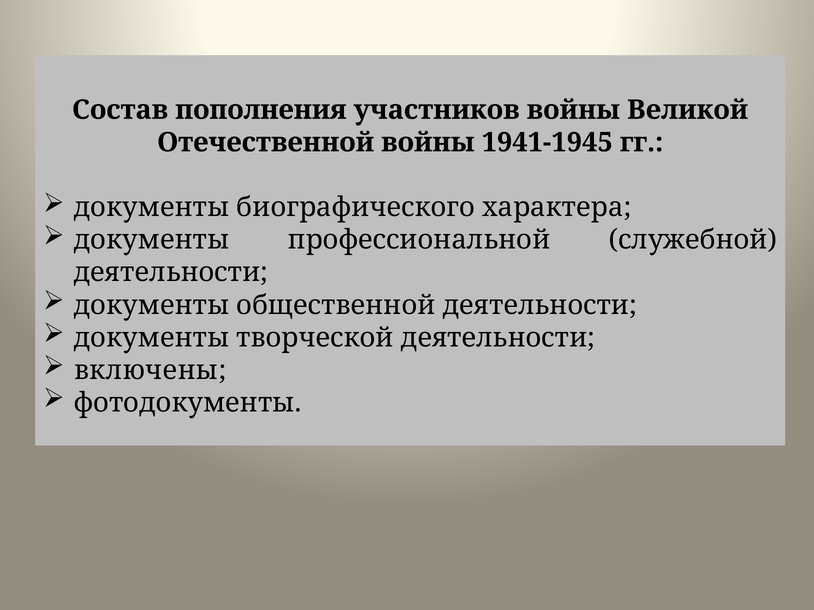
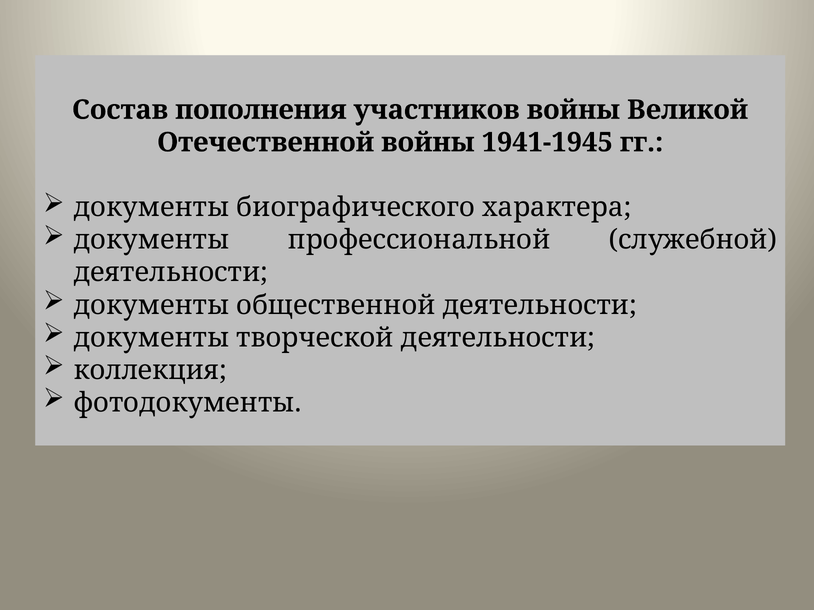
включены: включены -> коллекция (150, 370)
